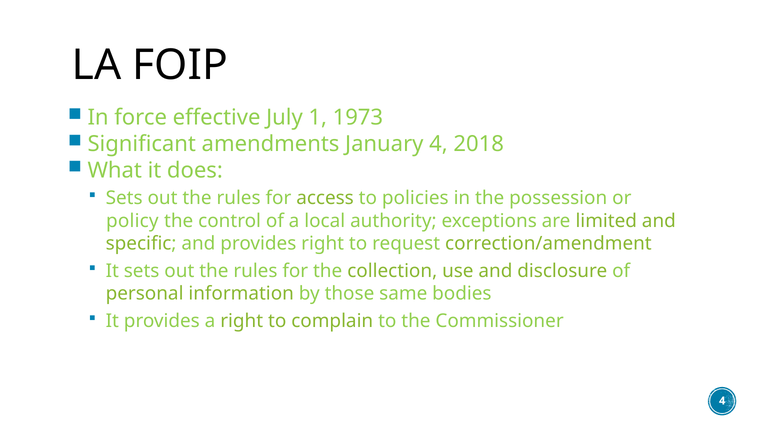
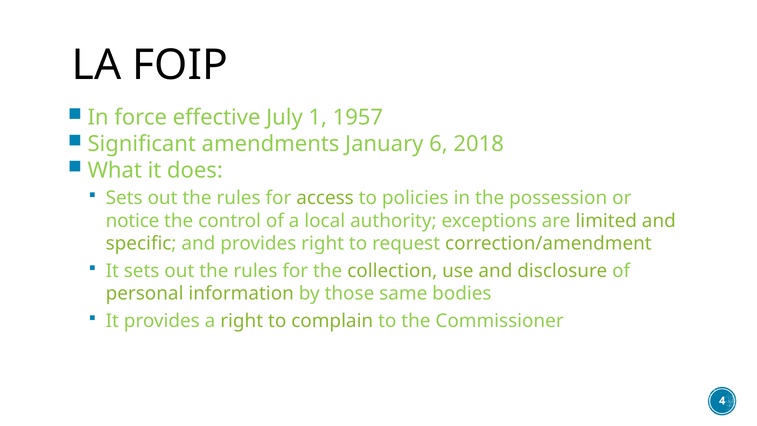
1973: 1973 -> 1957 (358, 118)
January 4: 4 -> 6 (438, 144)
policy: policy -> notice (133, 221)
